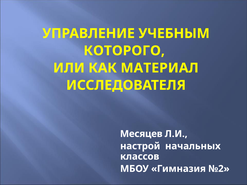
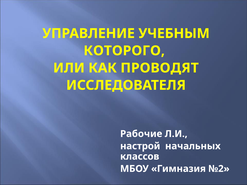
МАТЕРИАЛ: МАТЕРИАЛ -> ПРОВОДЯТ (160, 68)
Месяцев: Месяцев -> Рабочие (141, 134)
